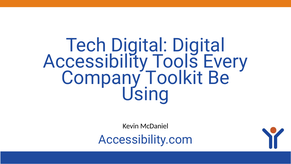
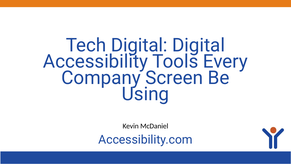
Toolkit: Toolkit -> Screen (174, 78)
